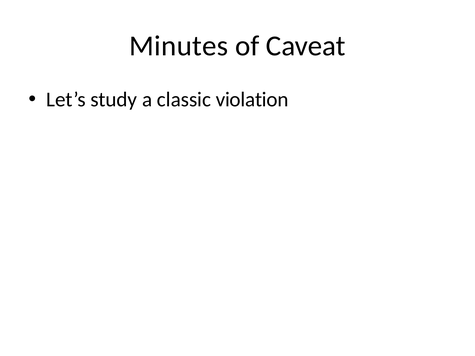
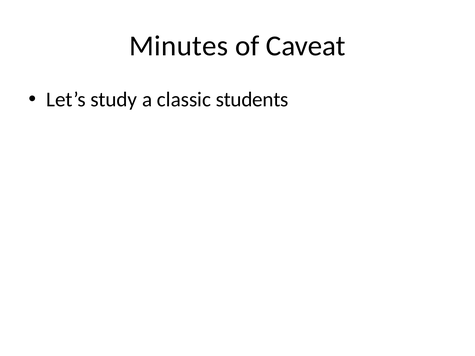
violation: violation -> students (252, 100)
